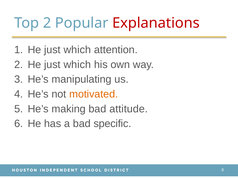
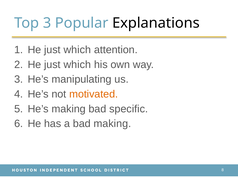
Top 2: 2 -> 3 (47, 23)
Explanations colour: red -> black (156, 23)
attitude: attitude -> specific (129, 109)
bad specific: specific -> making (112, 124)
